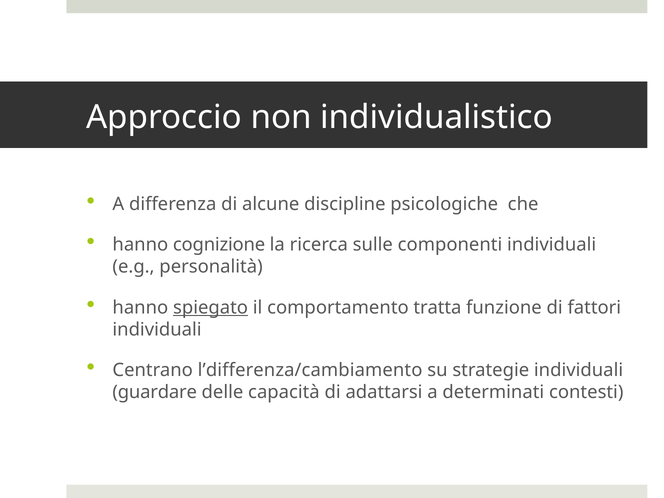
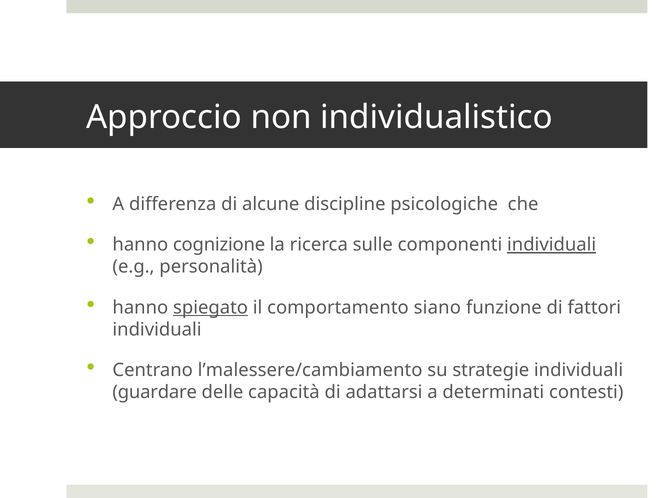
individuali underline: none -> present (552, 245)
tratta: tratta -> siano (437, 308)
l’differenza/cambiamento: l’differenza/cambiamento -> l’malessere/cambiamento (310, 370)
